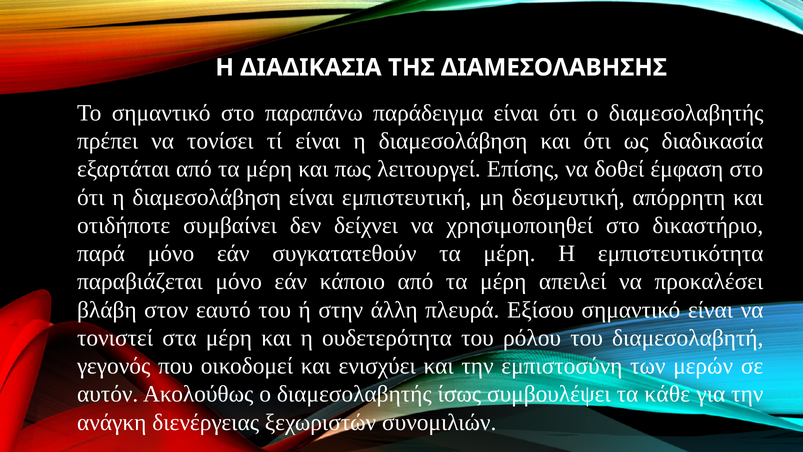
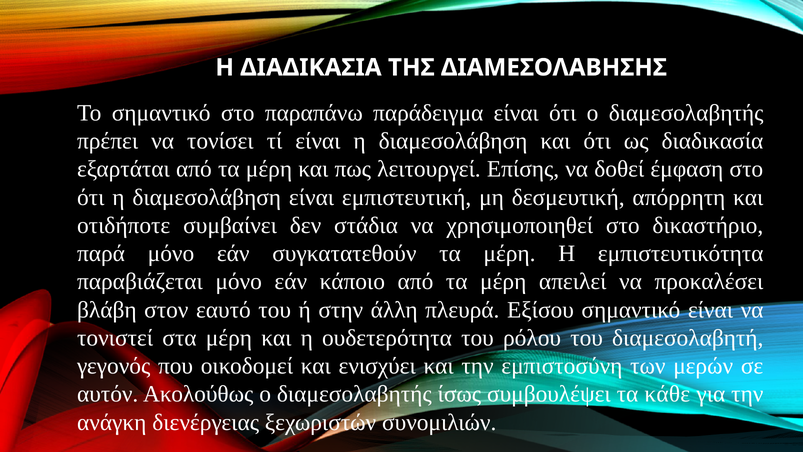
δείχνει: δείχνει -> στάδια (366, 225)
